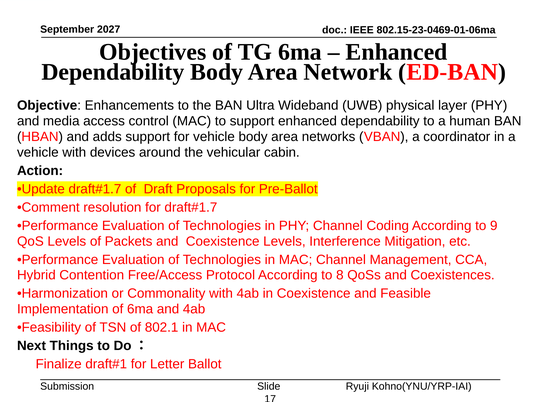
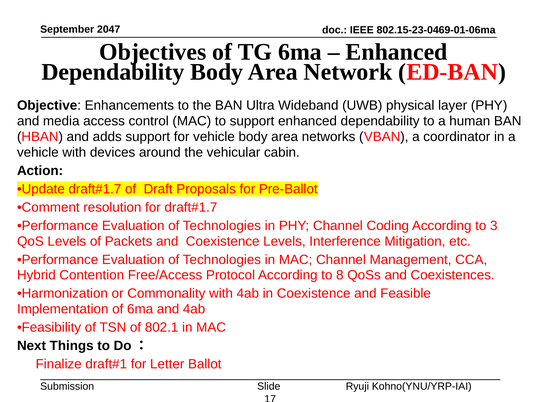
2027: 2027 -> 2047 (109, 29)
9: 9 -> 3 (494, 226)
